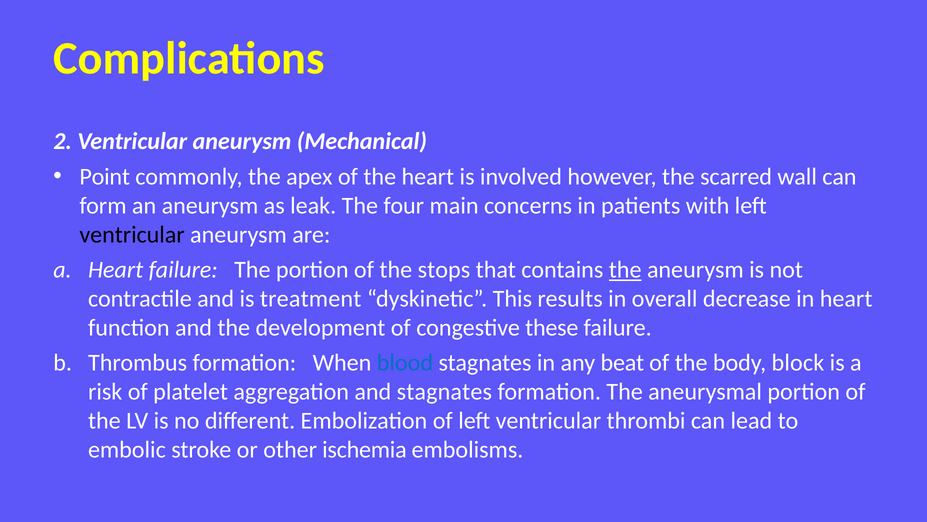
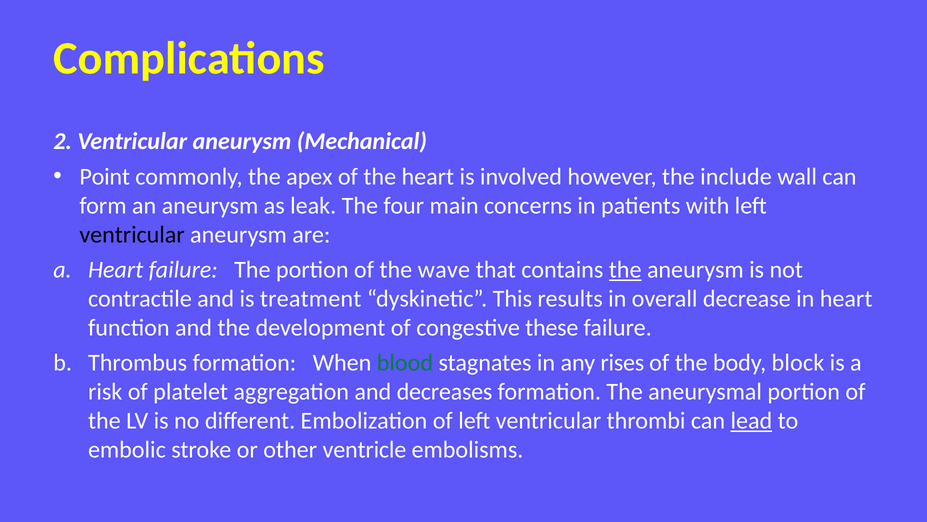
scarred: scarred -> include (736, 176)
stops: stops -> wave (444, 270)
blood colour: blue -> green (405, 363)
beat: beat -> rises (622, 363)
and stagnates: stagnates -> decreases (445, 392)
lead underline: none -> present (751, 421)
ischemia: ischemia -> ventricle (364, 449)
